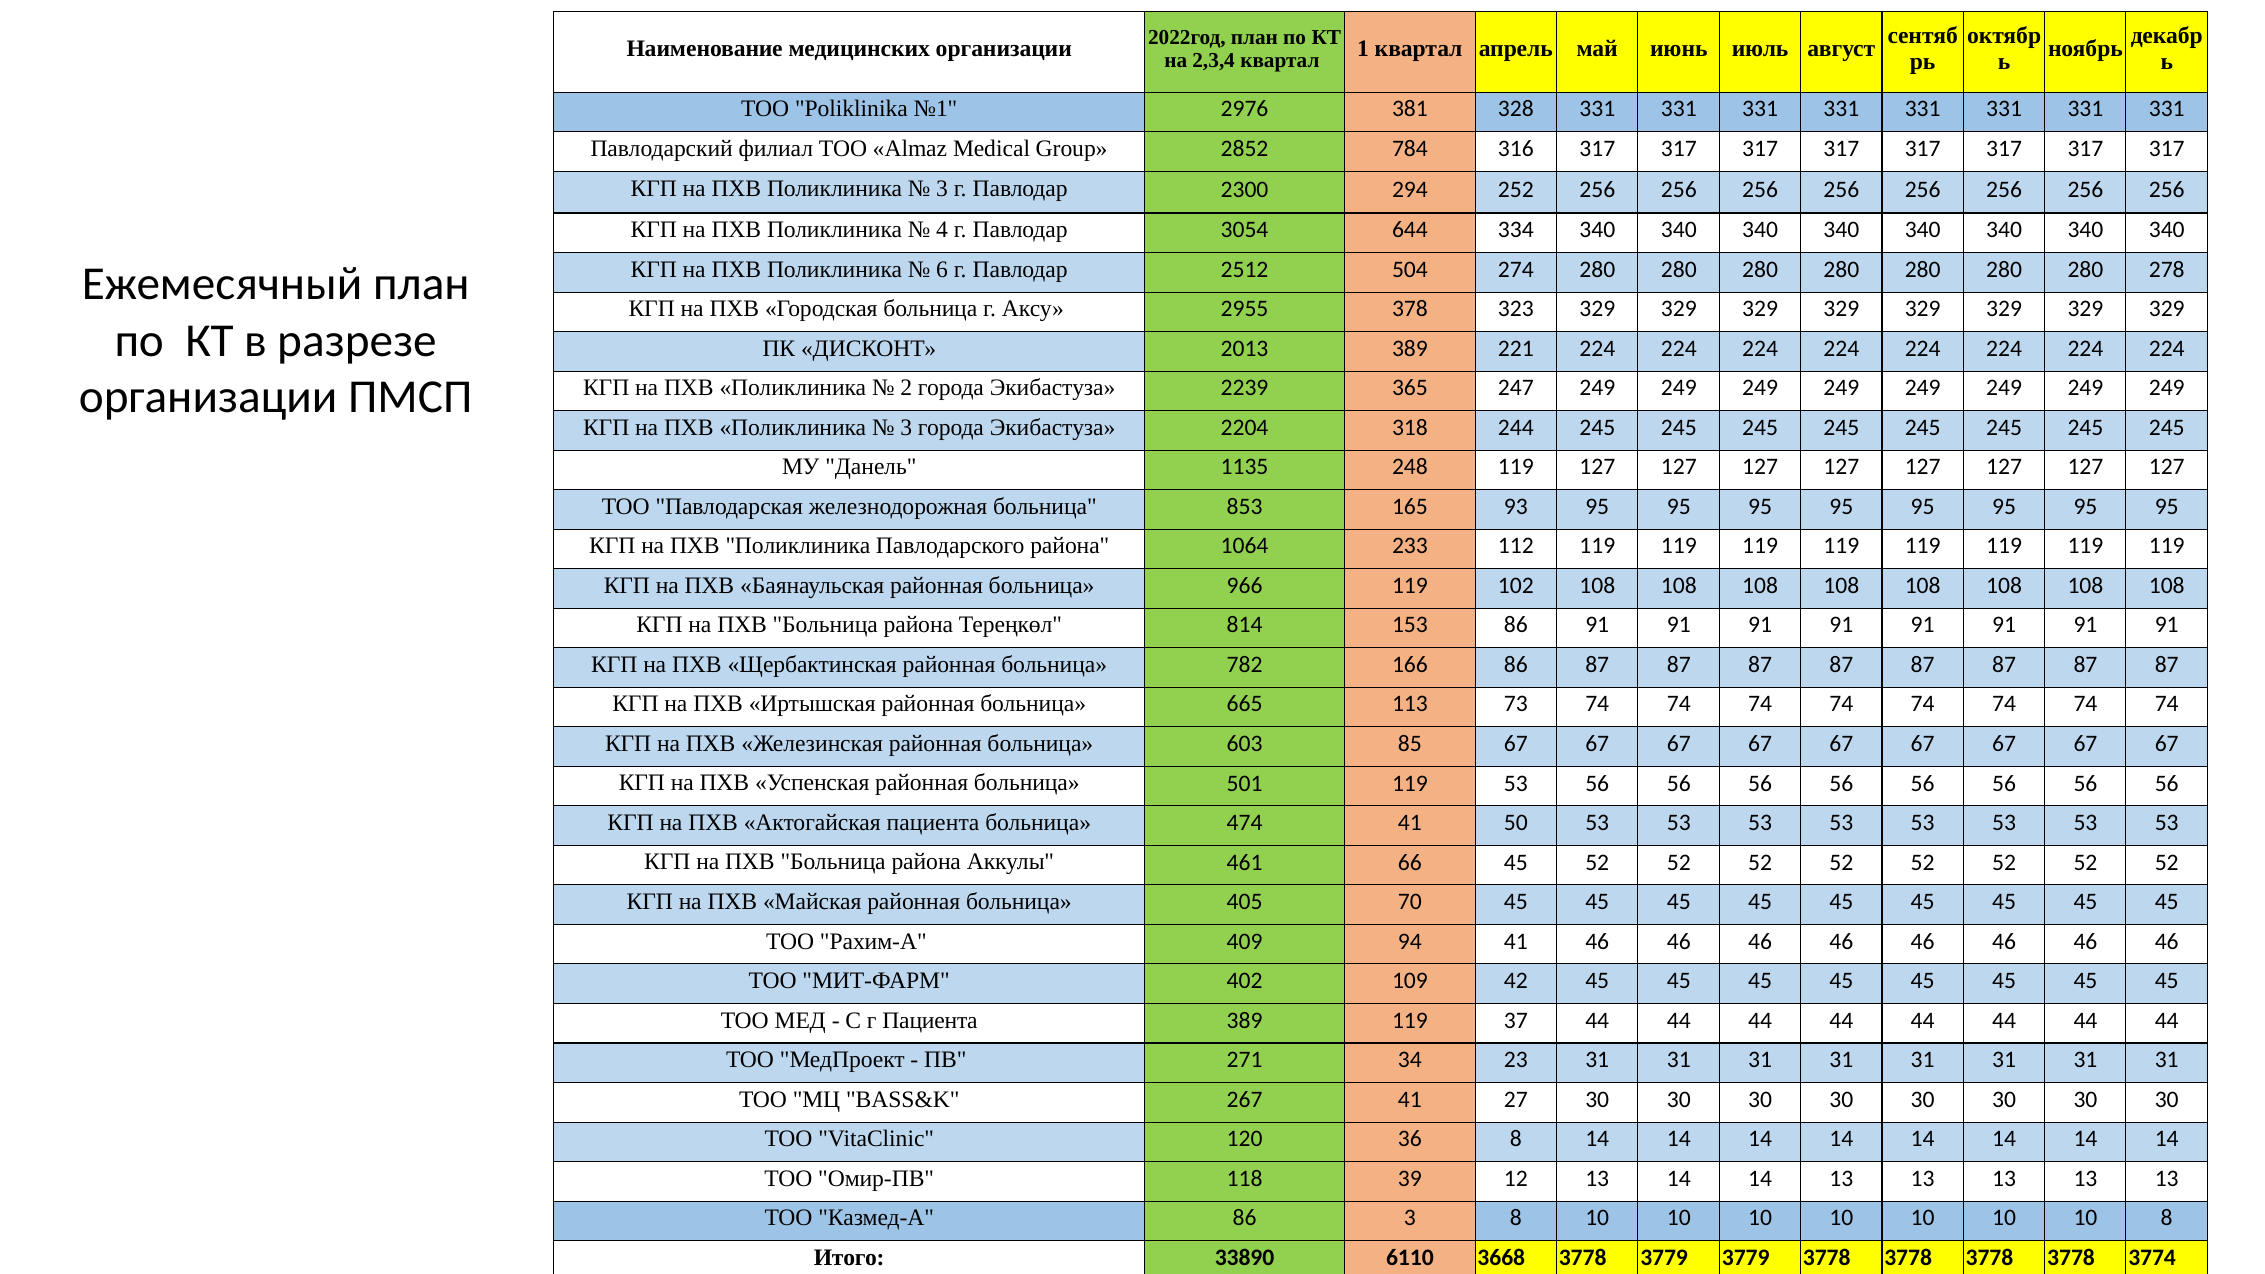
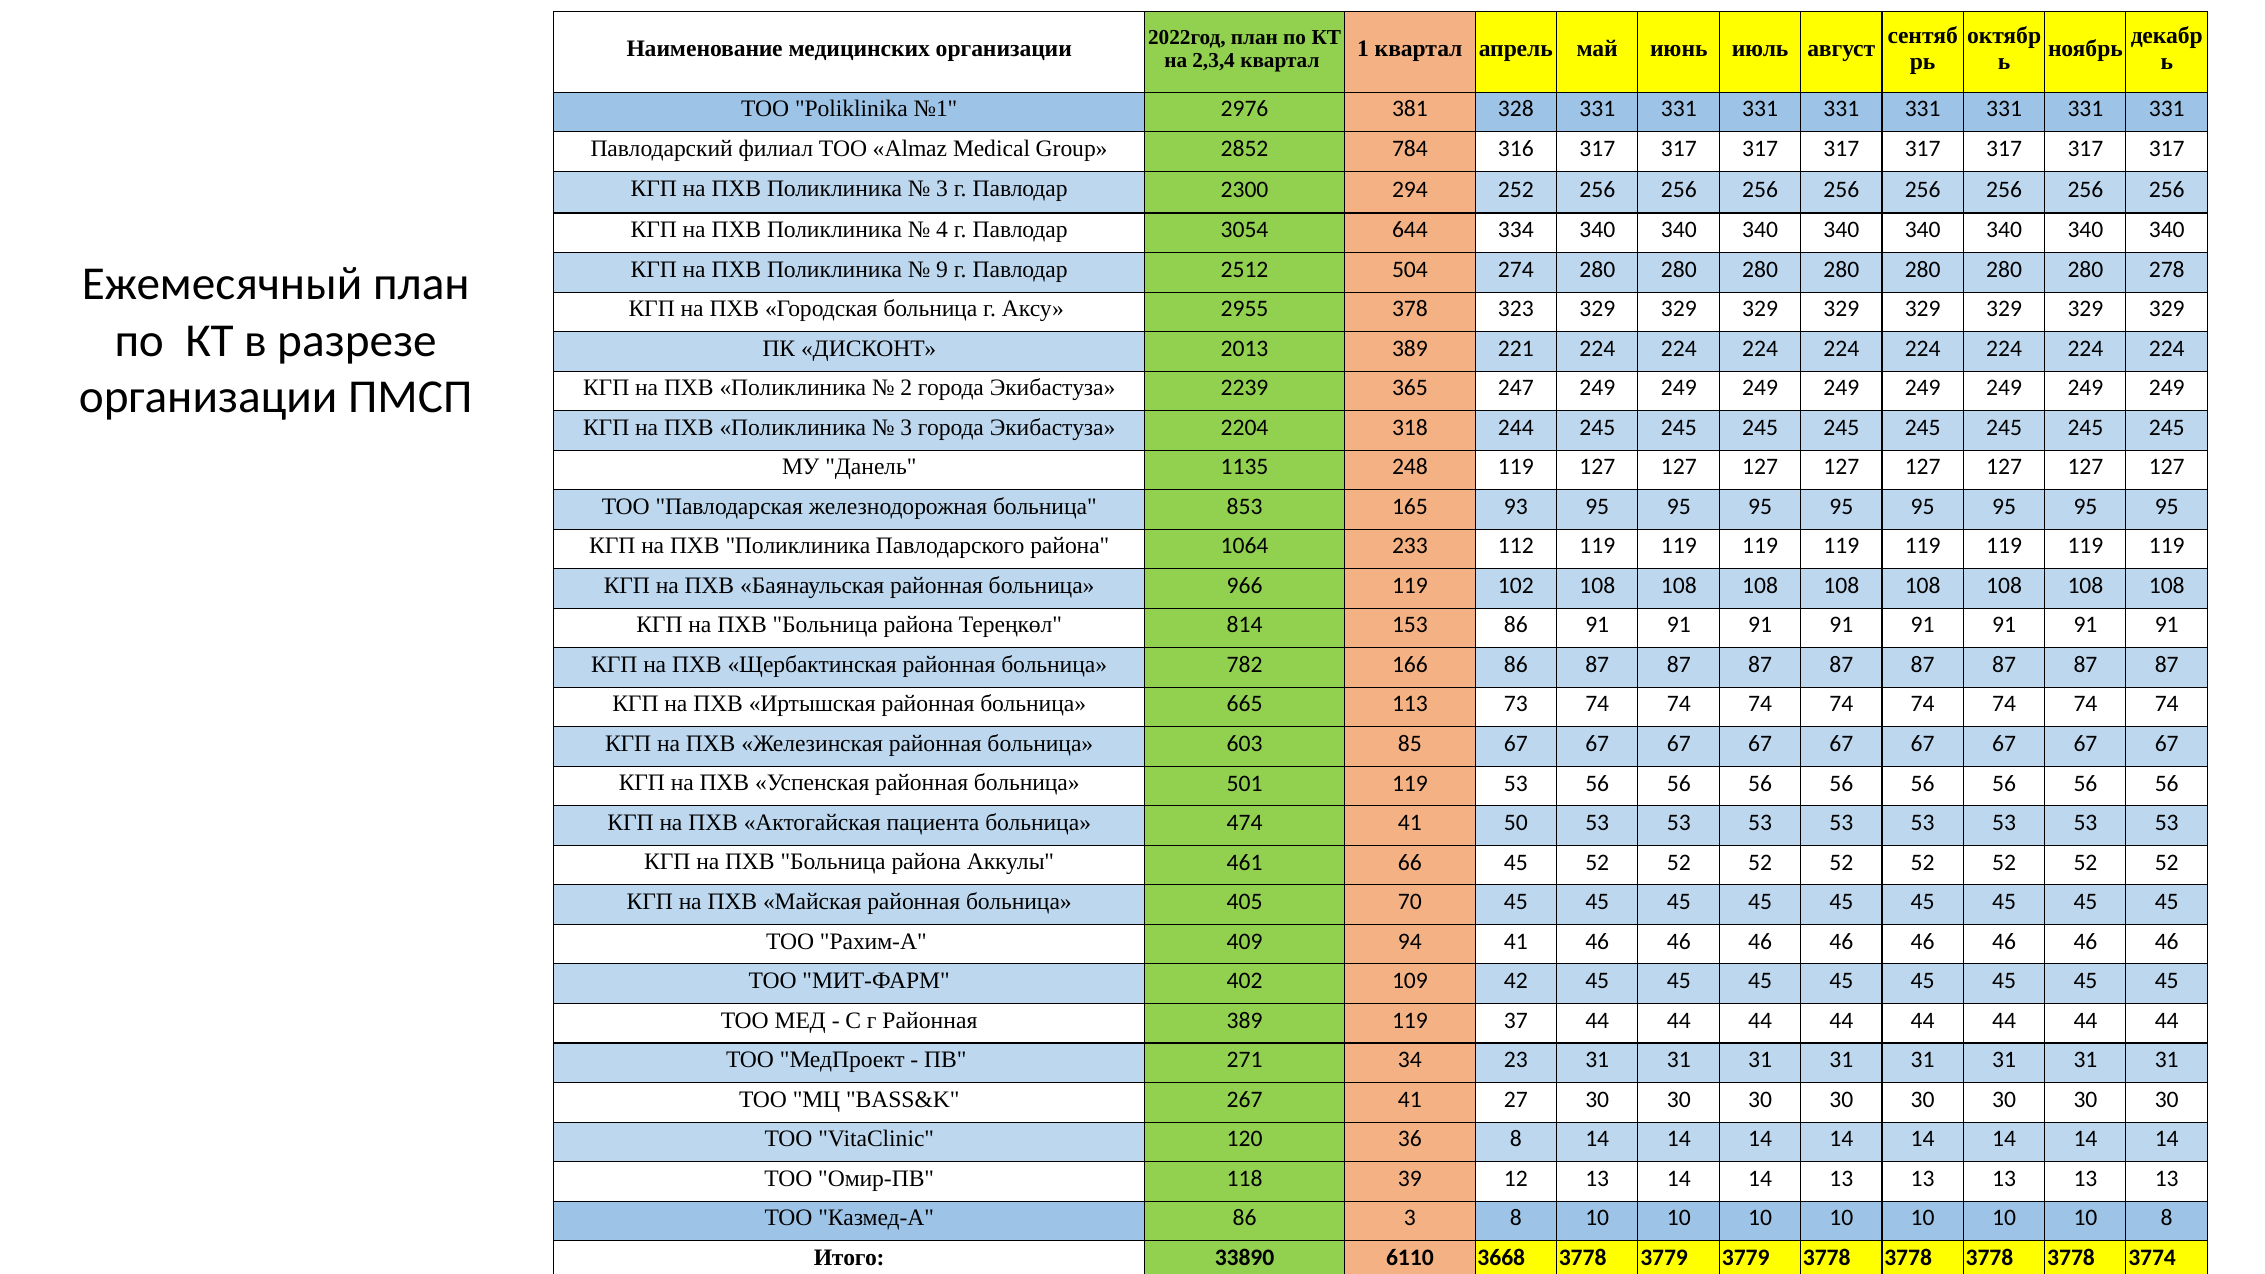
6: 6 -> 9 (942, 269)
г Пациента: Пациента -> Районная (930, 1020)
